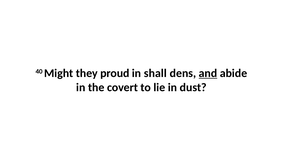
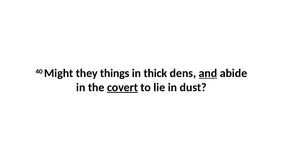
proud: proud -> things (115, 73)
shall: shall -> thick (155, 73)
covert underline: none -> present (122, 87)
